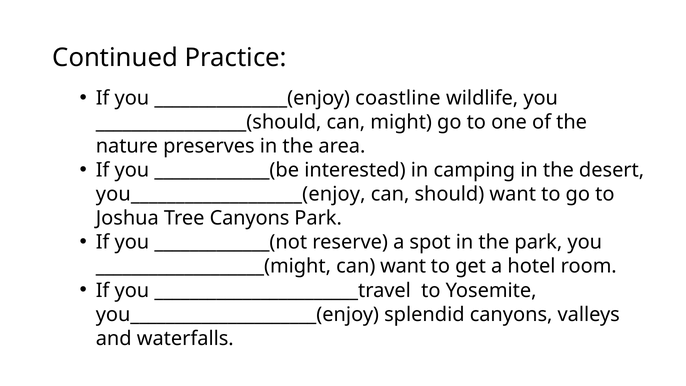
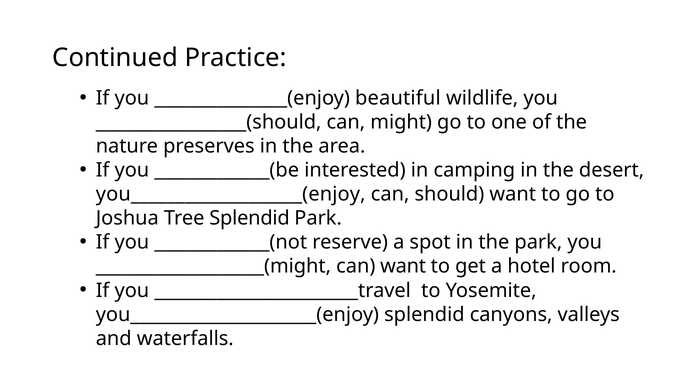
coastline: coastline -> beautiful (398, 98)
Tree Canyons: Canyons -> Splendid (250, 218)
